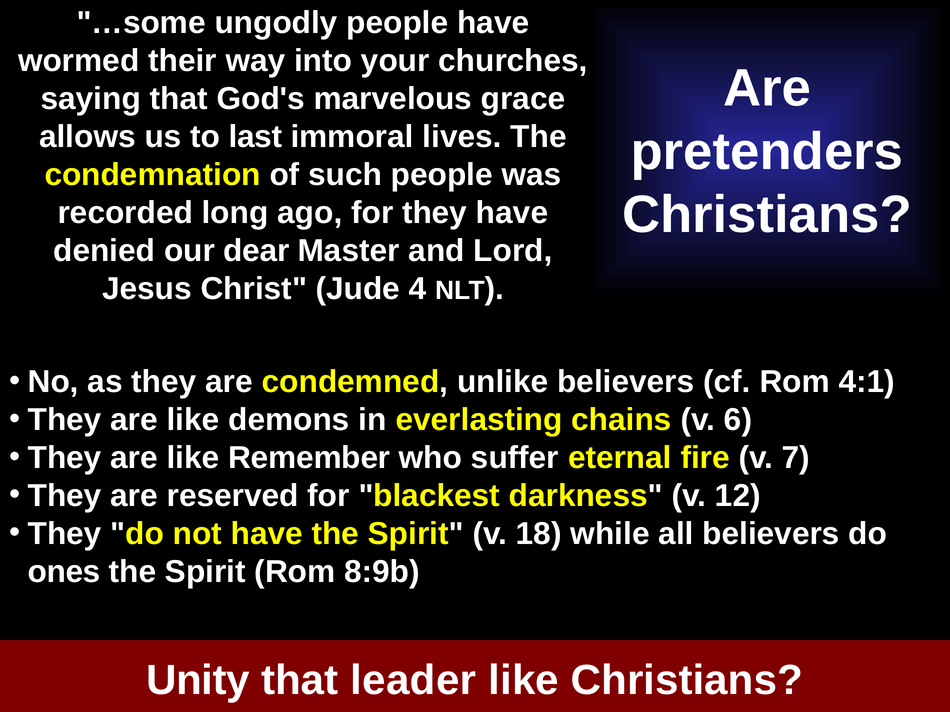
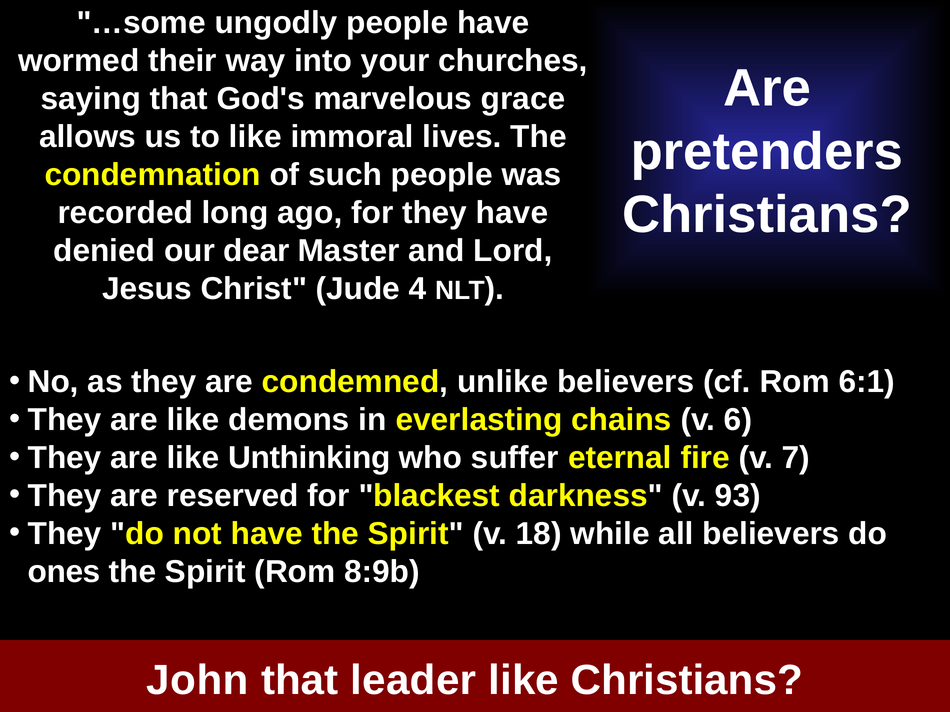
to last: last -> like (255, 137)
4:1: 4:1 -> 6:1 (867, 382)
Remember: Remember -> Unthinking (309, 458)
12: 12 -> 93 (738, 496)
Unity: Unity -> John (197, 681)
